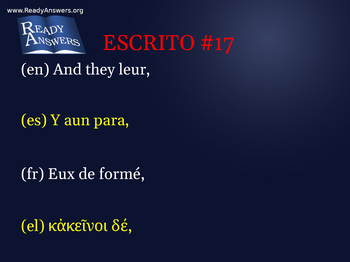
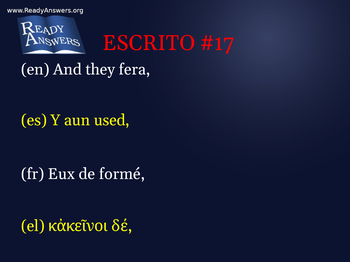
leur: leur -> fera (135, 70)
para: para -> used (112, 120)
